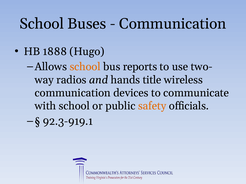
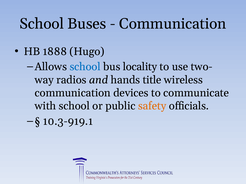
school colour: orange -> blue (85, 67)
reports: reports -> locality (140, 67)
92.3-919.1: 92.3-919.1 -> 10.3-919.1 (68, 122)
